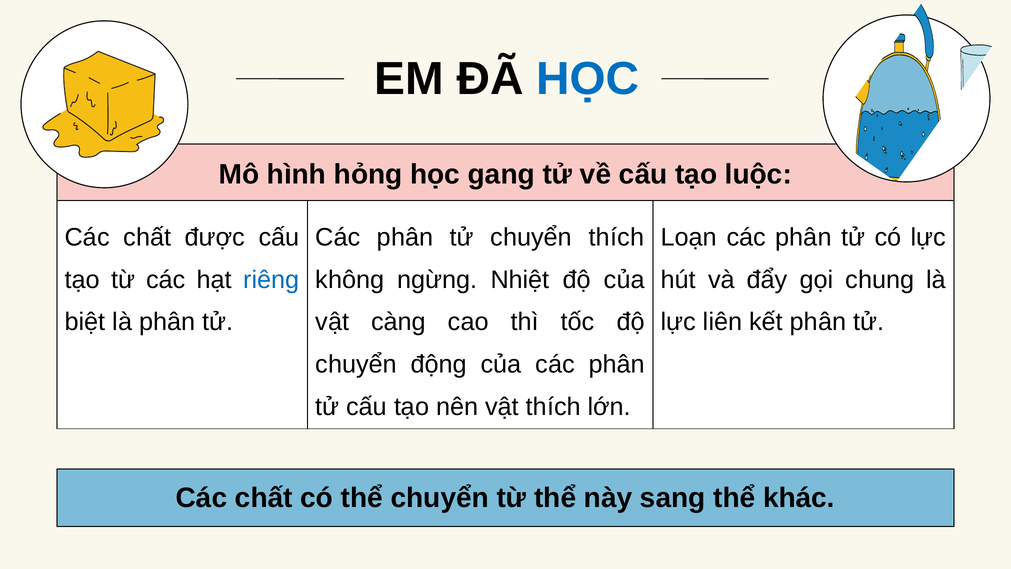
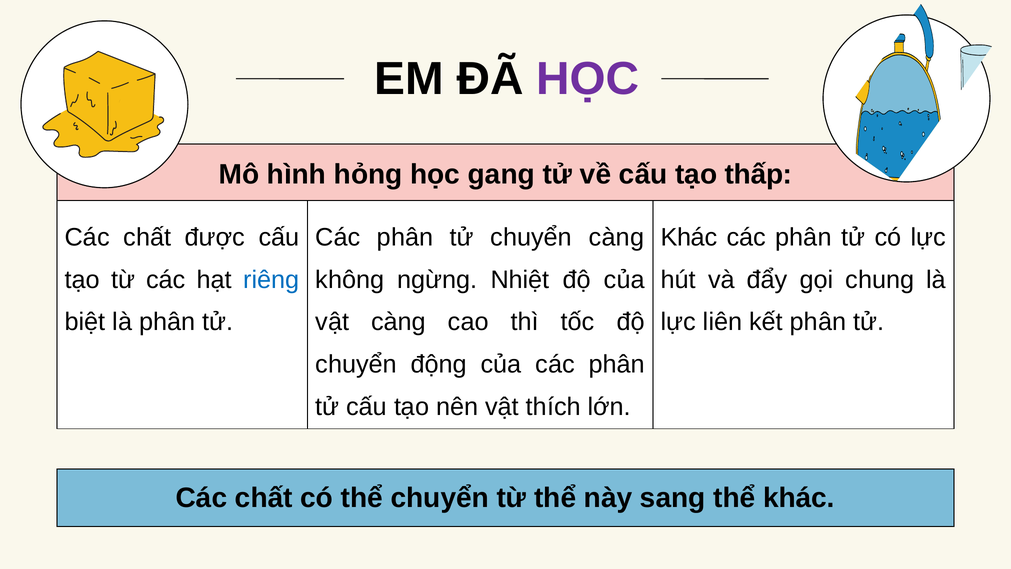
HỌC colour: blue -> purple (588, 79)
luộc: luộc -> thấp (759, 174)
chuyển thích: thích -> càng (617, 237)
Loạn: Loạn -> Khác (689, 237)
